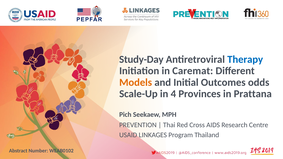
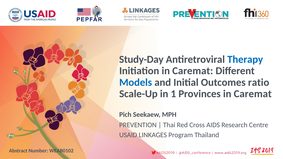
Models colour: orange -> blue (136, 82)
odds: odds -> ratio (259, 82)
4: 4 -> 1 (173, 94)
Provinces in Prattana: Prattana -> Caremat (253, 94)
